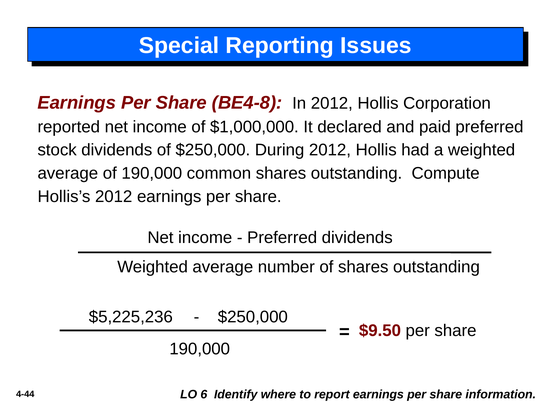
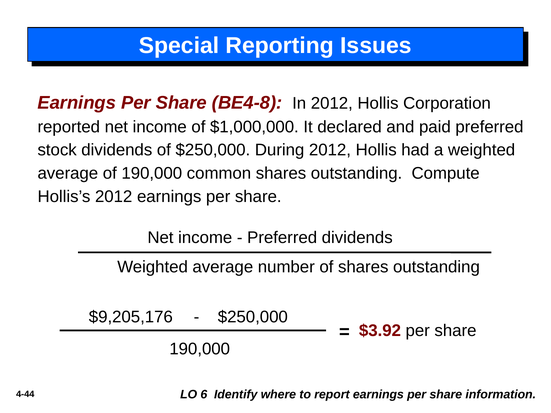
$5,225,236: $5,225,236 -> $9,205,176 (131, 317)
$9.50: $9.50 -> $3.92 (380, 331)
